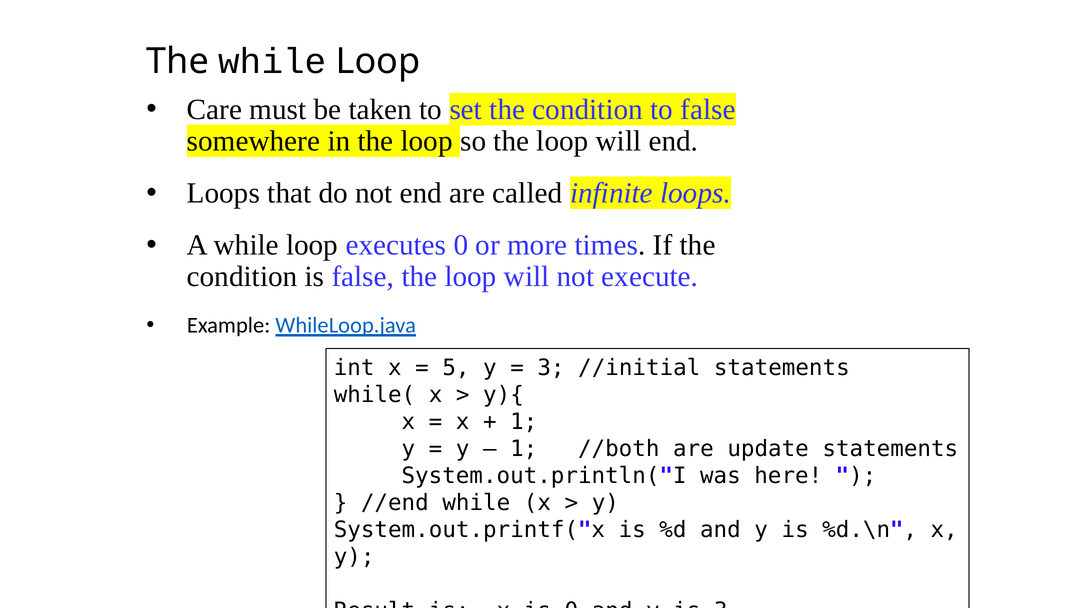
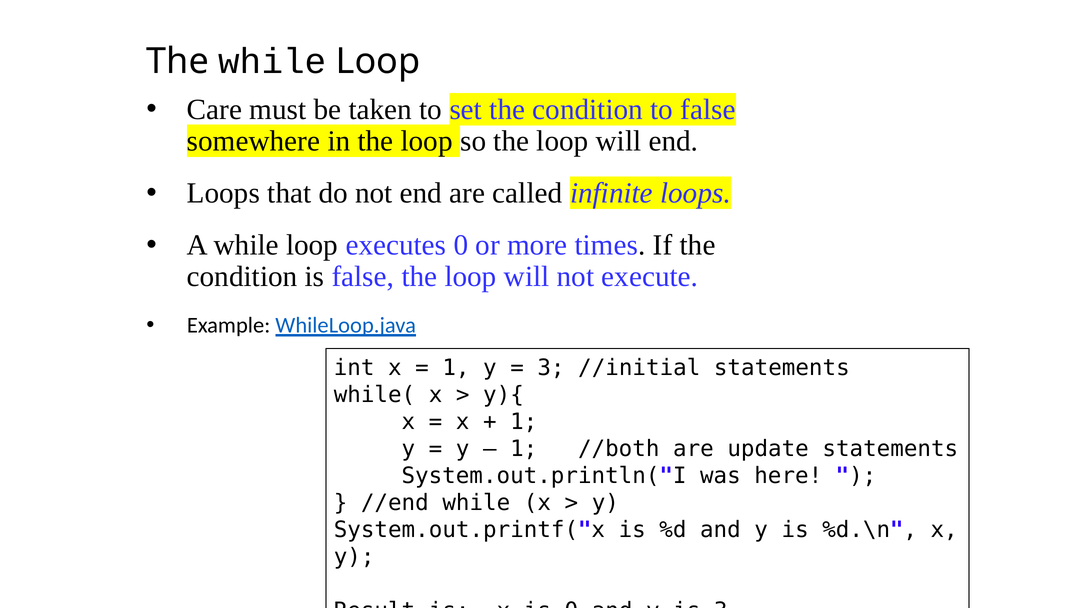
5: 5 -> 1 (456, 367)
